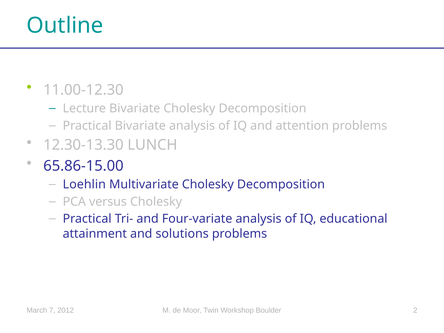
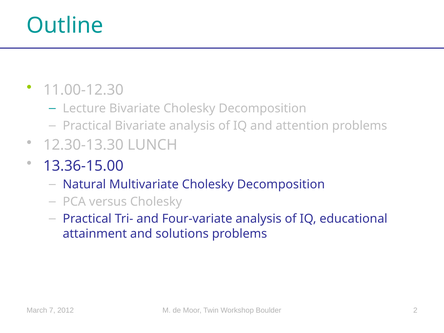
65.86-15.00: 65.86-15.00 -> 13.36-15.00 (83, 166)
Loehlin: Loehlin -> Natural (84, 184)
